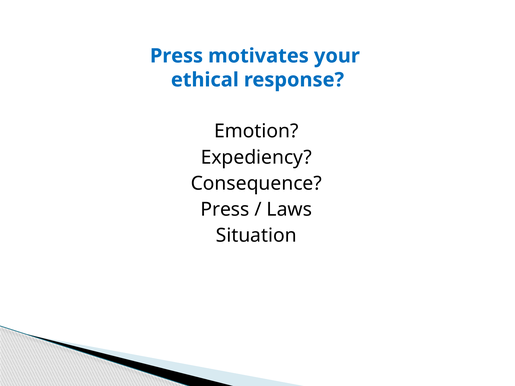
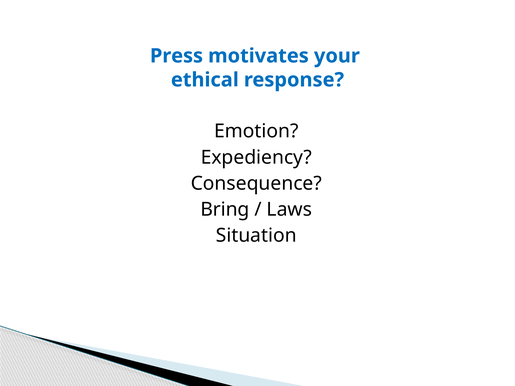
Press: Press -> Bring (225, 210)
